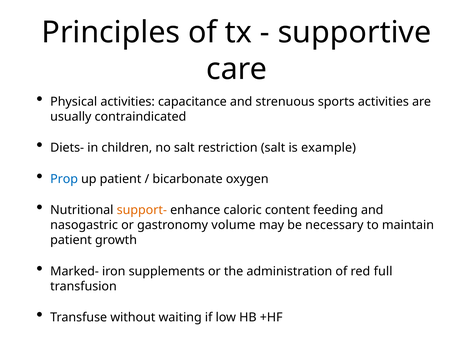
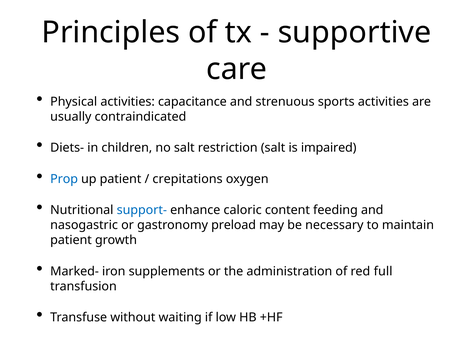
example: example -> impaired (329, 148)
bicarbonate: bicarbonate -> crepitations (188, 179)
support- colour: orange -> blue (142, 210)
volume: volume -> preload (234, 225)
